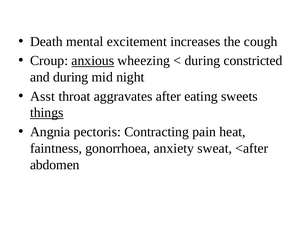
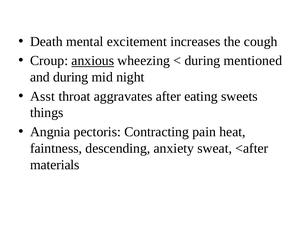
constricted: constricted -> mentioned (253, 61)
things underline: present -> none (47, 113)
gonorrhoea: gonorrhoea -> descending (118, 148)
abdomen: abdomen -> materials (55, 165)
